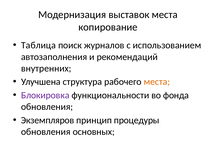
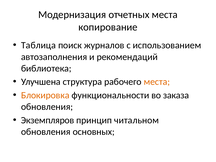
выставок: выставок -> отчетных (129, 15)
внутренних: внутренних -> библиотека (46, 68)
Блокировка colour: purple -> orange (45, 95)
фонда: фонда -> заказа (176, 95)
процедуры: процедуры -> читальном (137, 120)
